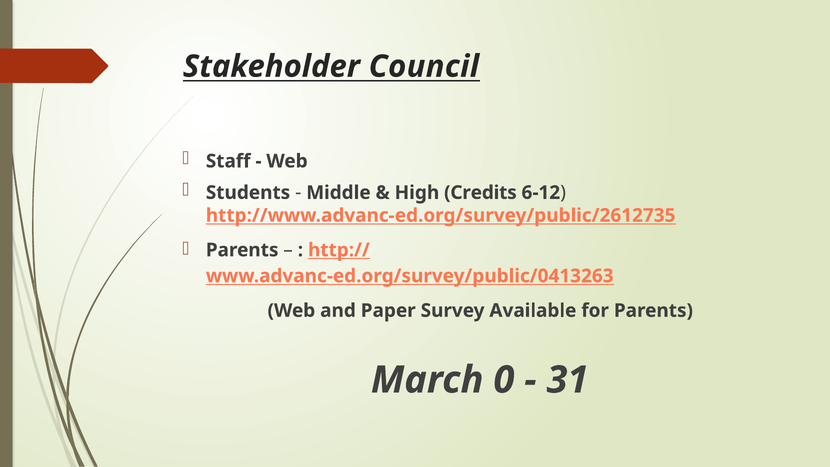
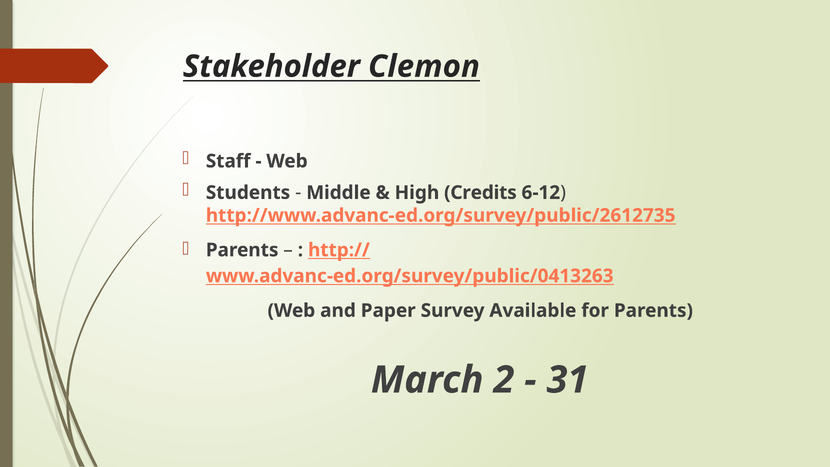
Council: Council -> Clemon (424, 66)
0: 0 -> 2 (504, 380)
